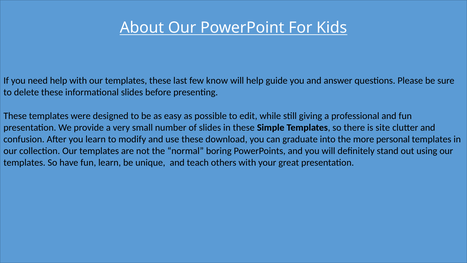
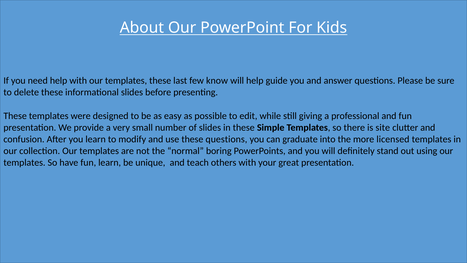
these download: download -> questions (226, 139)
personal: personal -> licensed (393, 139)
